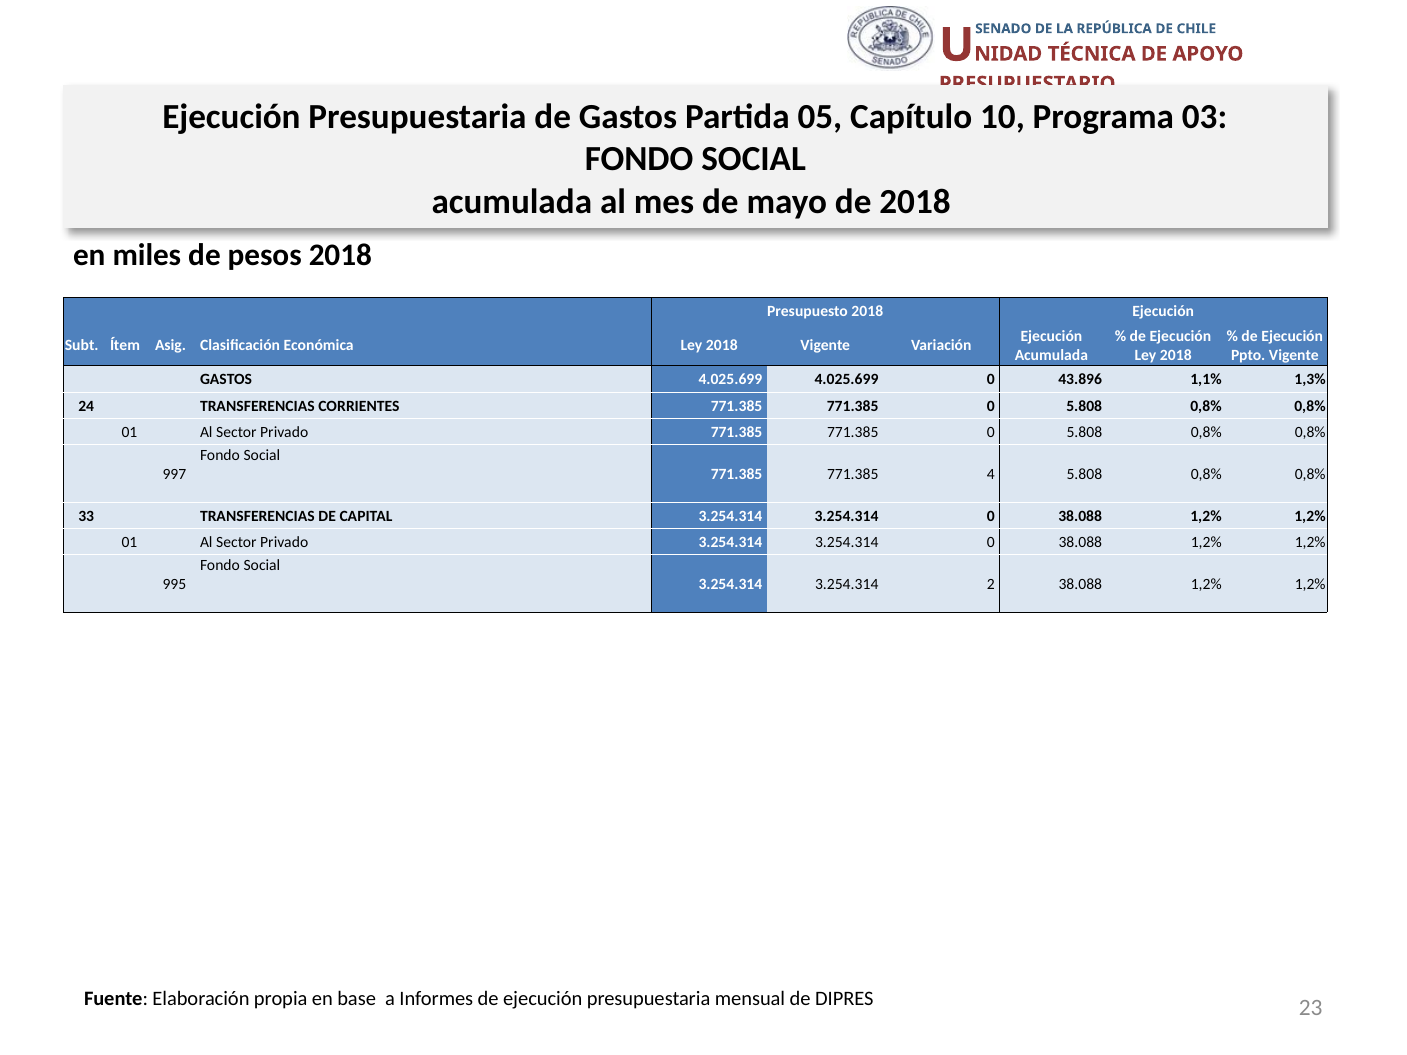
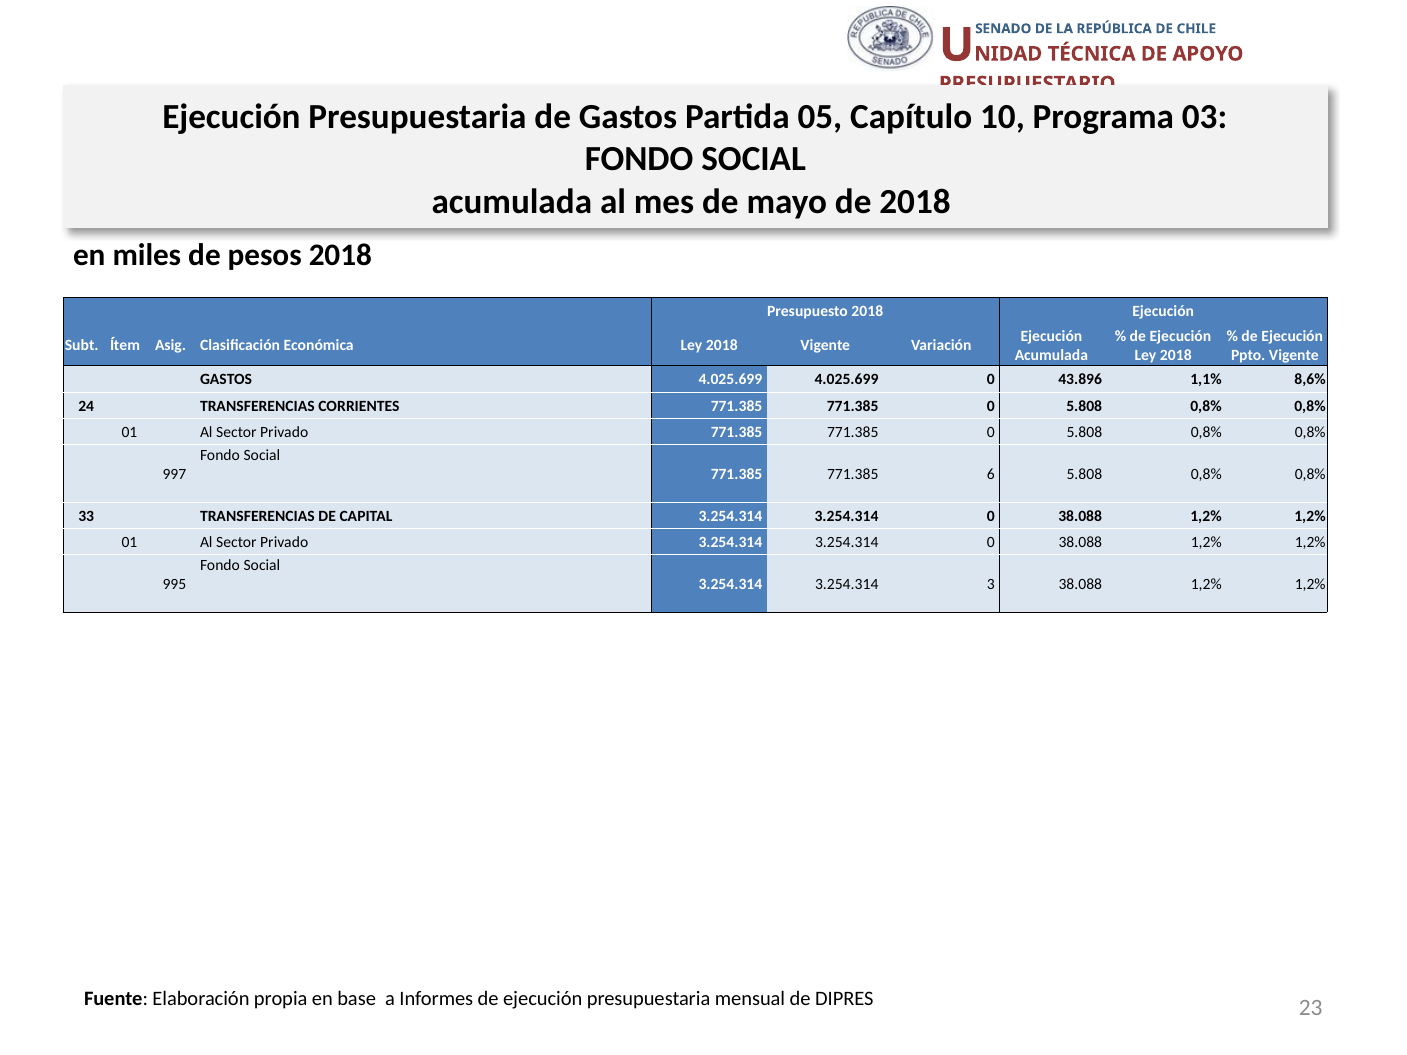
1,3%: 1,3% -> 8,6% (1310, 380)
4: 4 -> 6 (991, 474)
2: 2 -> 3 (991, 584)
